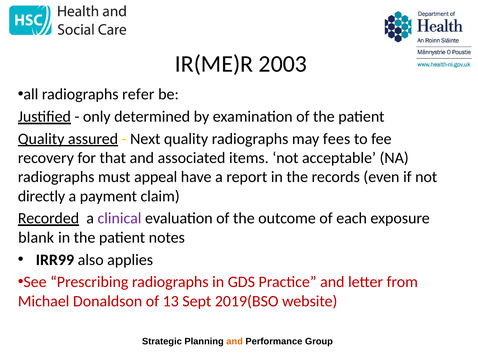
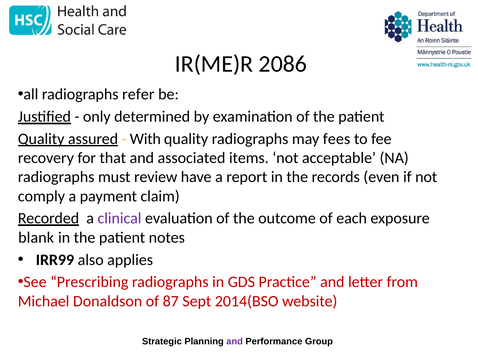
2003: 2003 -> 2086 (283, 64)
Next: Next -> With (145, 139)
appeal: appeal -> review (156, 177)
directly: directly -> comply (41, 196)
13: 13 -> 87 (171, 302)
2019(BSO: 2019(BSO -> 2014(BSO (247, 302)
and colour: orange -> purple (235, 342)
